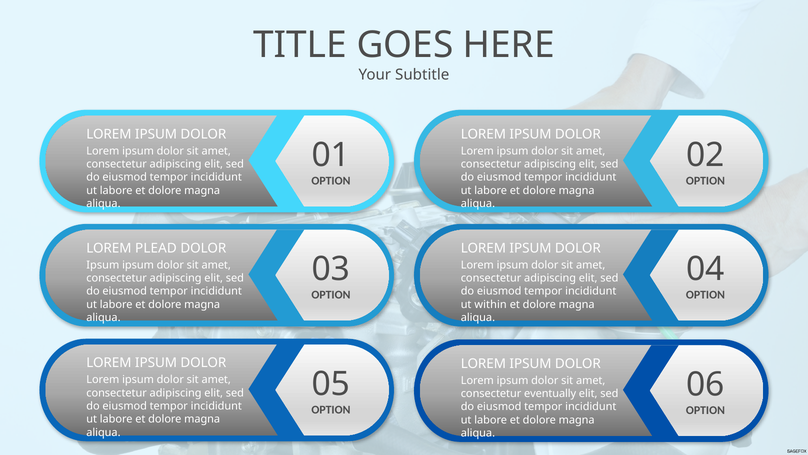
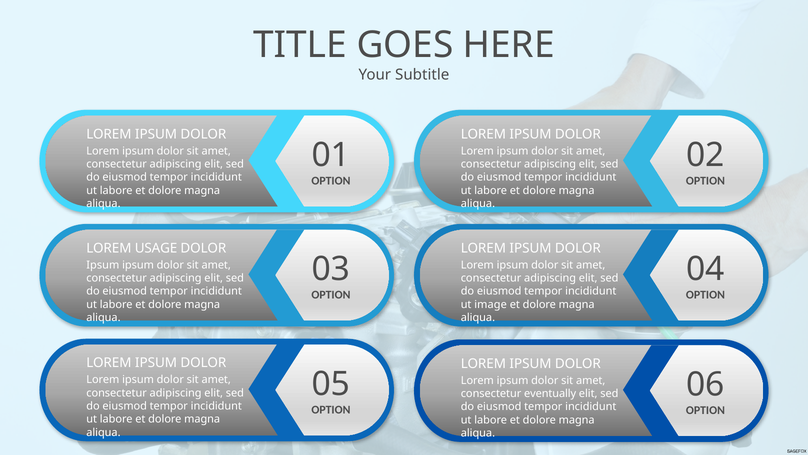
PLEAD: PLEAD -> USAGE (156, 248)
within: within -> image (491, 304)
